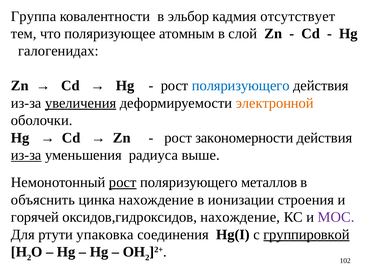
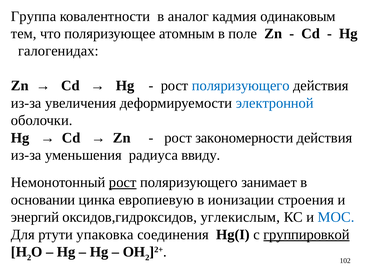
эльбор: эльбор -> аналог (188, 16)
отсутствует: отсутствует -> одинаковым (298, 16)
слой: слой -> поле (243, 34)
увеличения underline: present -> none (81, 103)
электронной colour: orange -> blue (275, 103)
из-за underline: present -> none (26, 156)
выше: выше -> ввиду (201, 156)
металлов: металлов -> занимает (269, 183)
объяснить: объяснить -> основании (43, 200)
цинка нахождение: нахождение -> европиевую (156, 200)
горячей: горячей -> энергий (35, 218)
оксидов,гидроксидов нахождение: нахождение -> углекислым (240, 218)
МОС colour: purple -> blue (336, 218)
